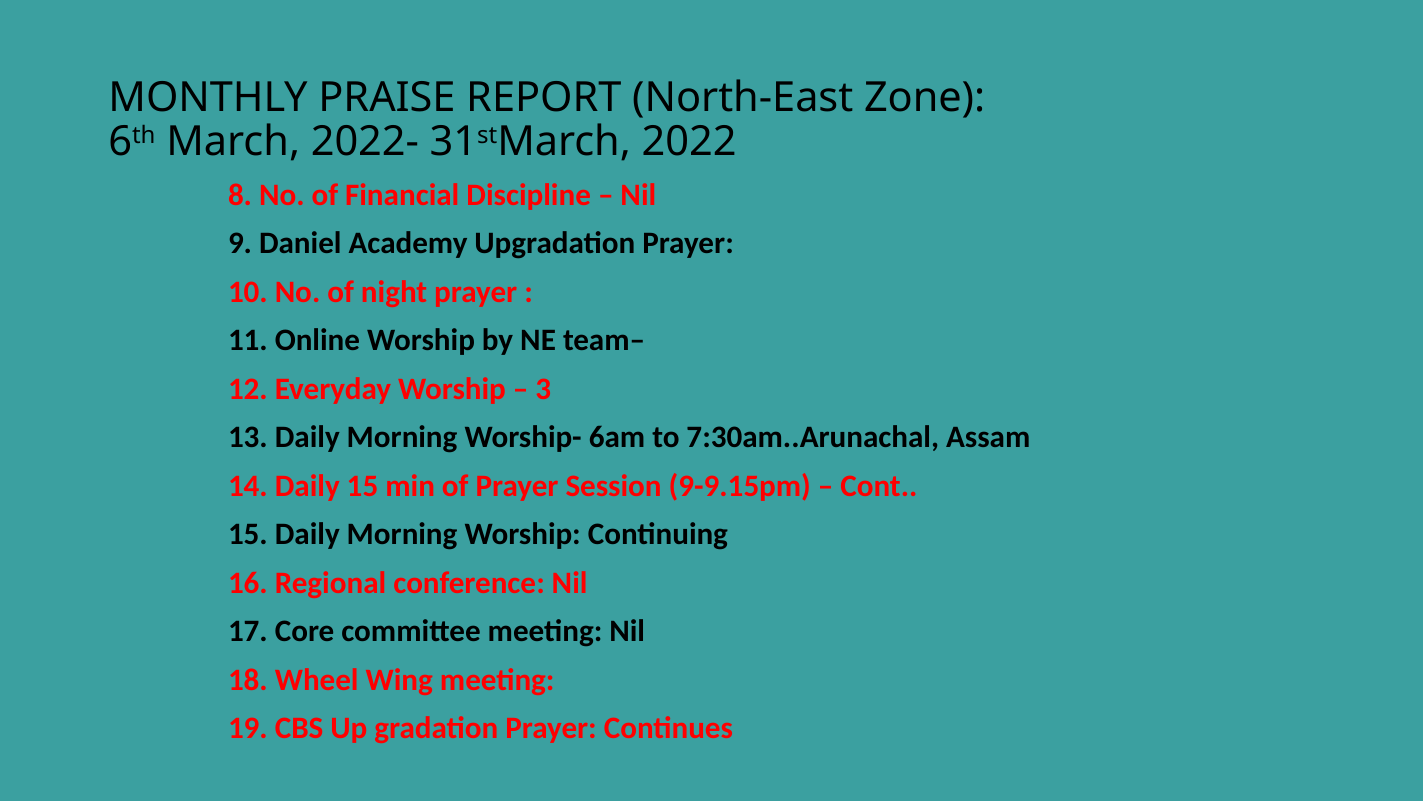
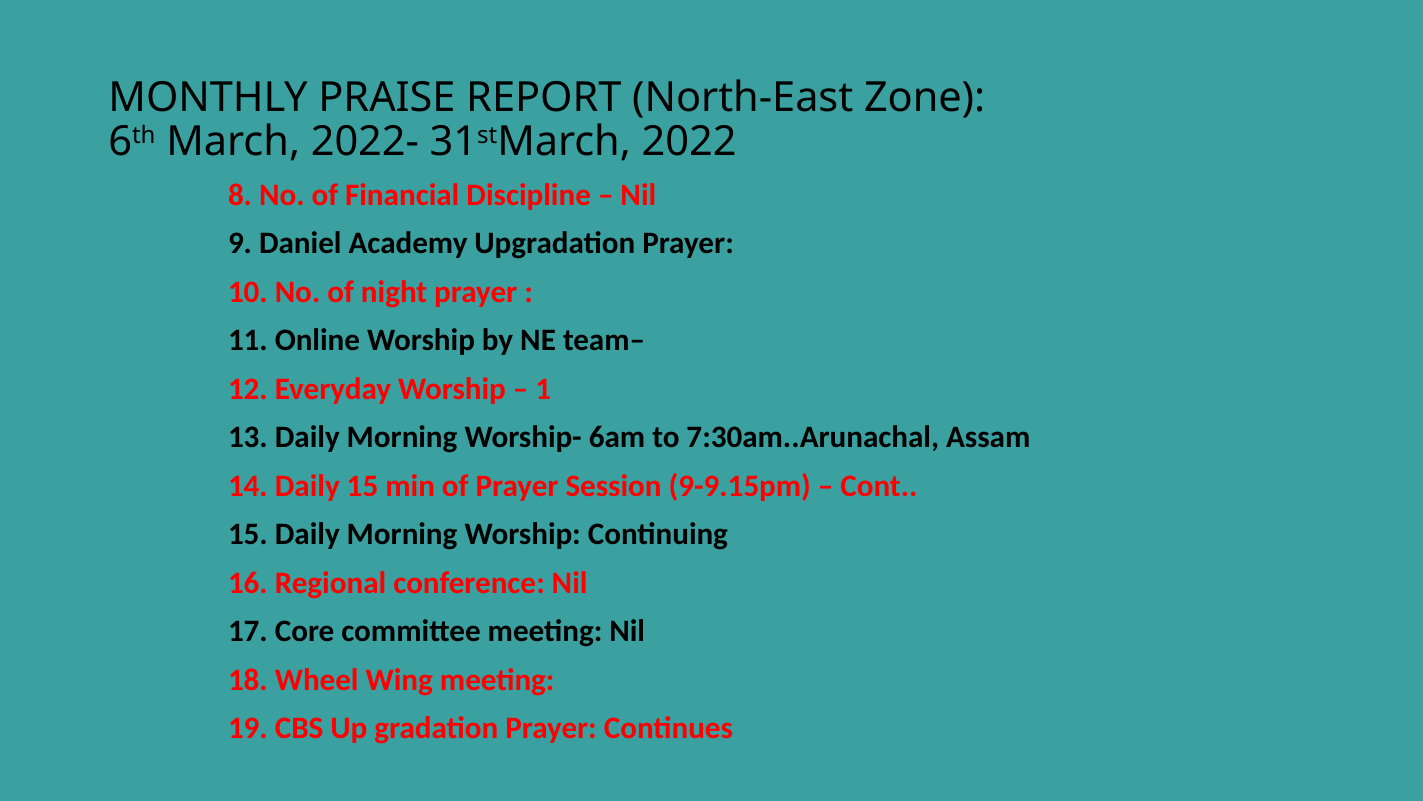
3: 3 -> 1 (543, 389)
